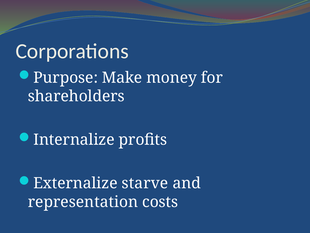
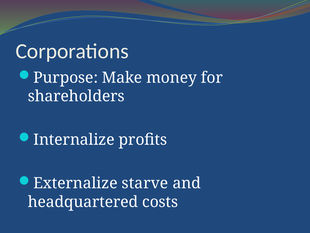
representation: representation -> headquartered (83, 202)
